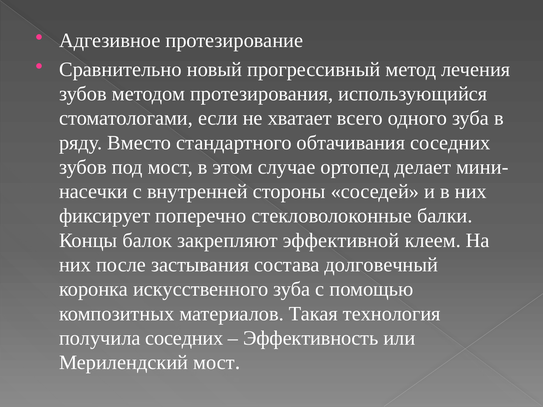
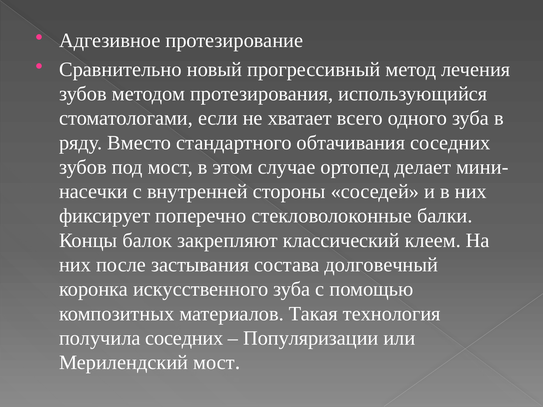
эффективной: эффективной -> классический (341, 241)
Эффективность: Эффективность -> Популяризации (311, 338)
